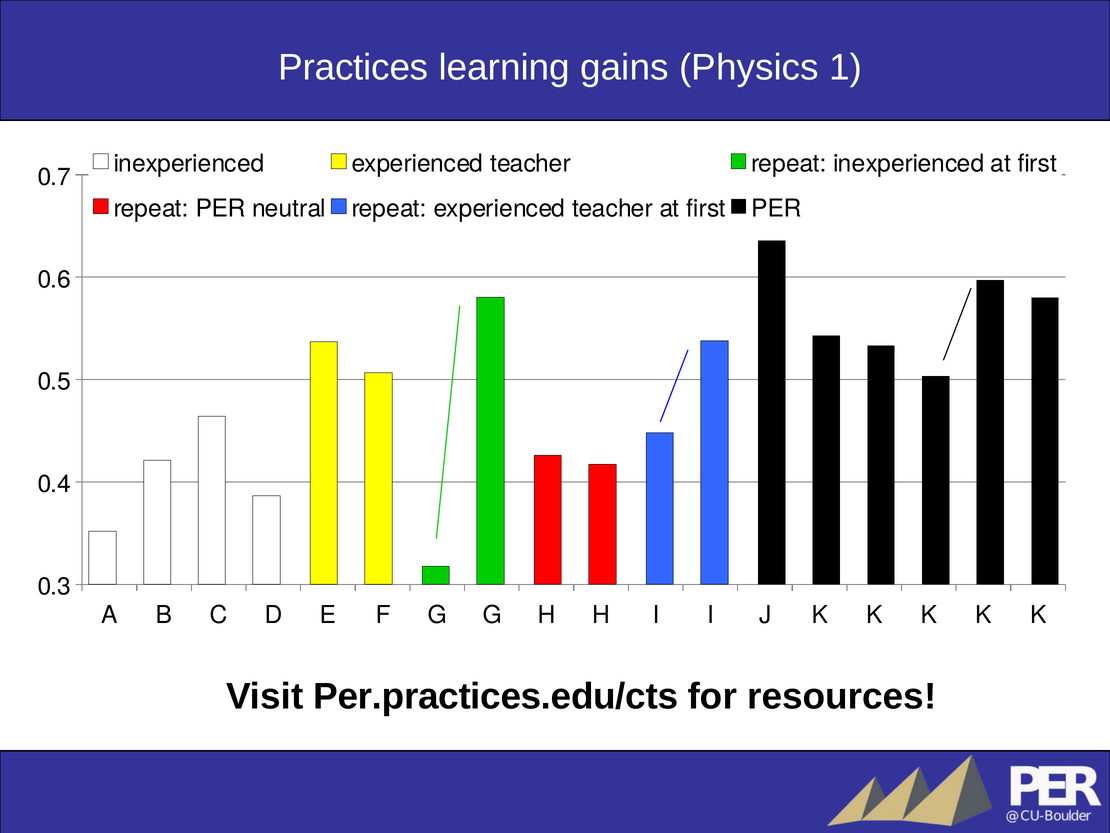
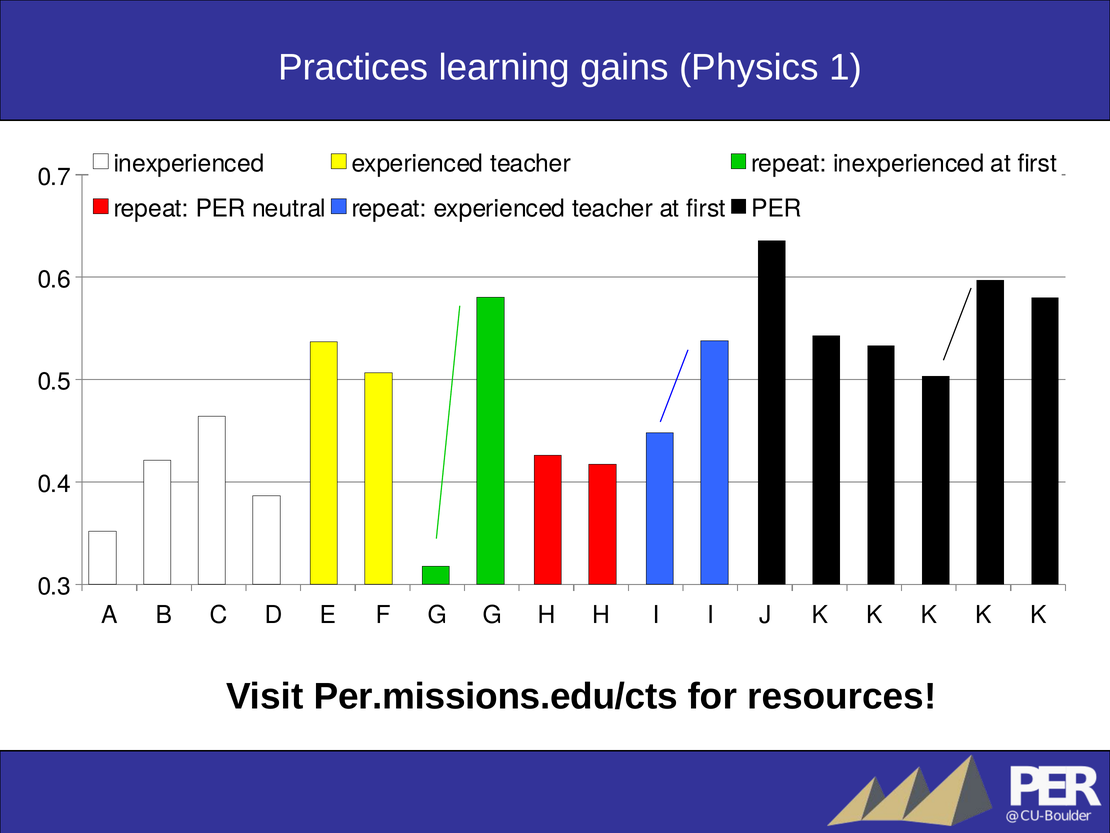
Per.practices.edu/cts: Per.practices.edu/cts -> Per.missions.edu/cts (496, 696)
